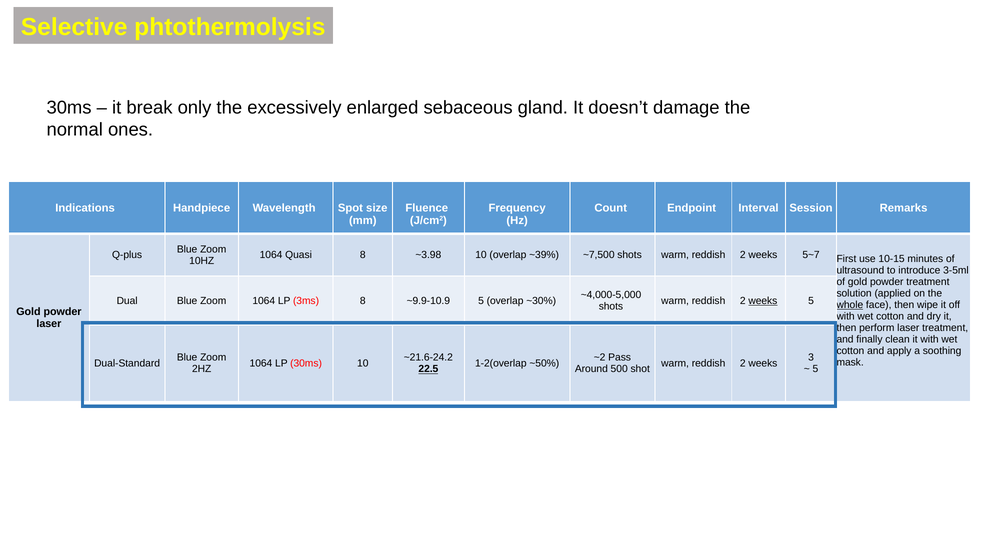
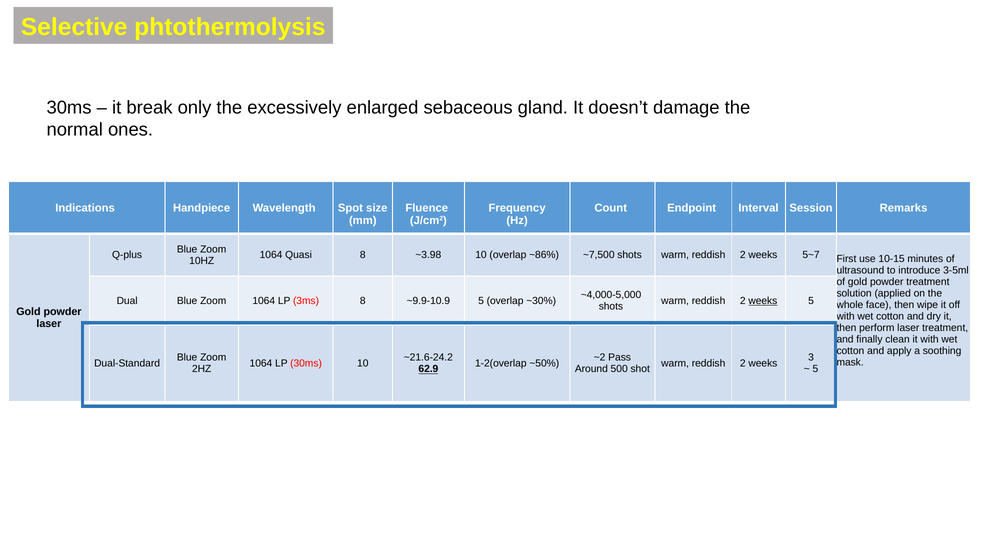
~39%: ~39% -> ~86% (544, 255)
whole underline: present -> none (850, 305)
22.5: 22.5 -> 62.9 (428, 369)
